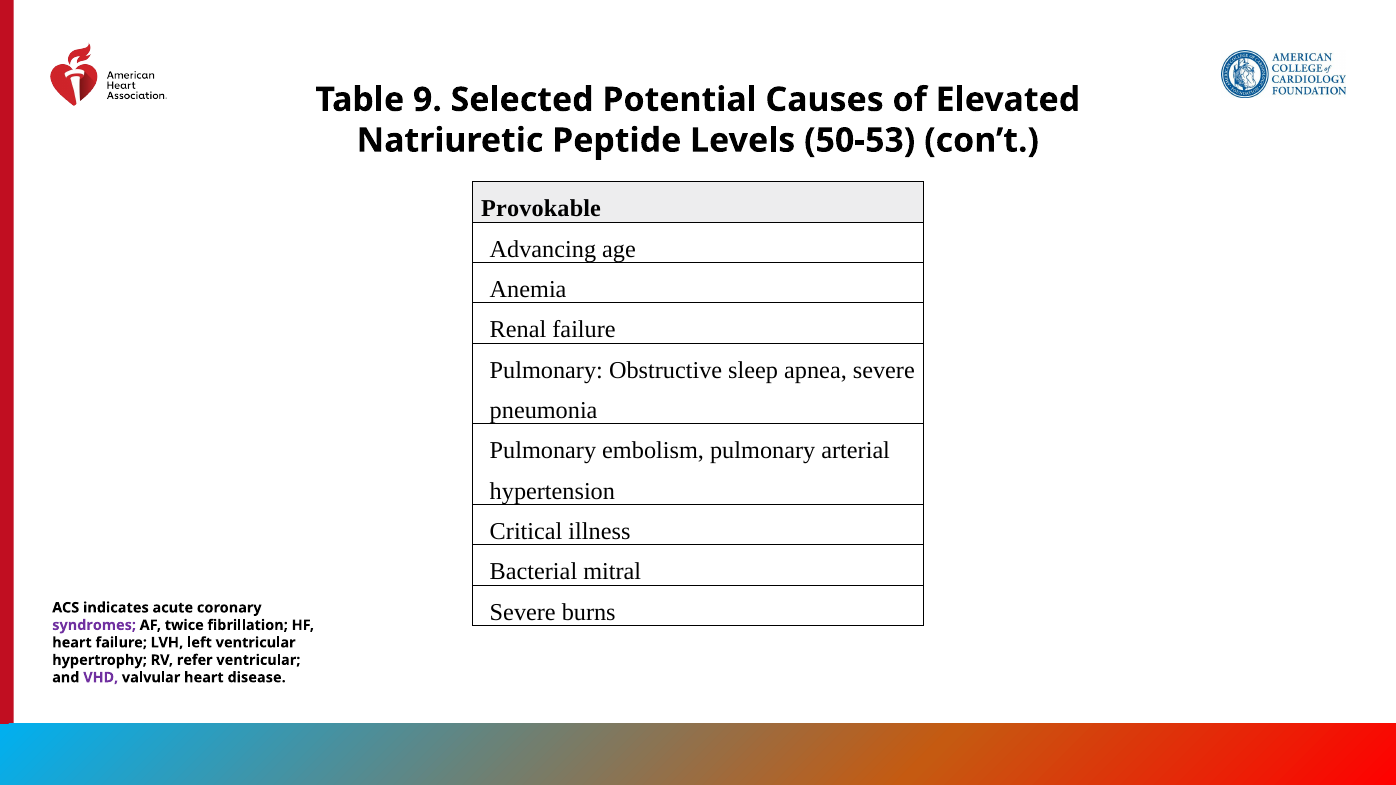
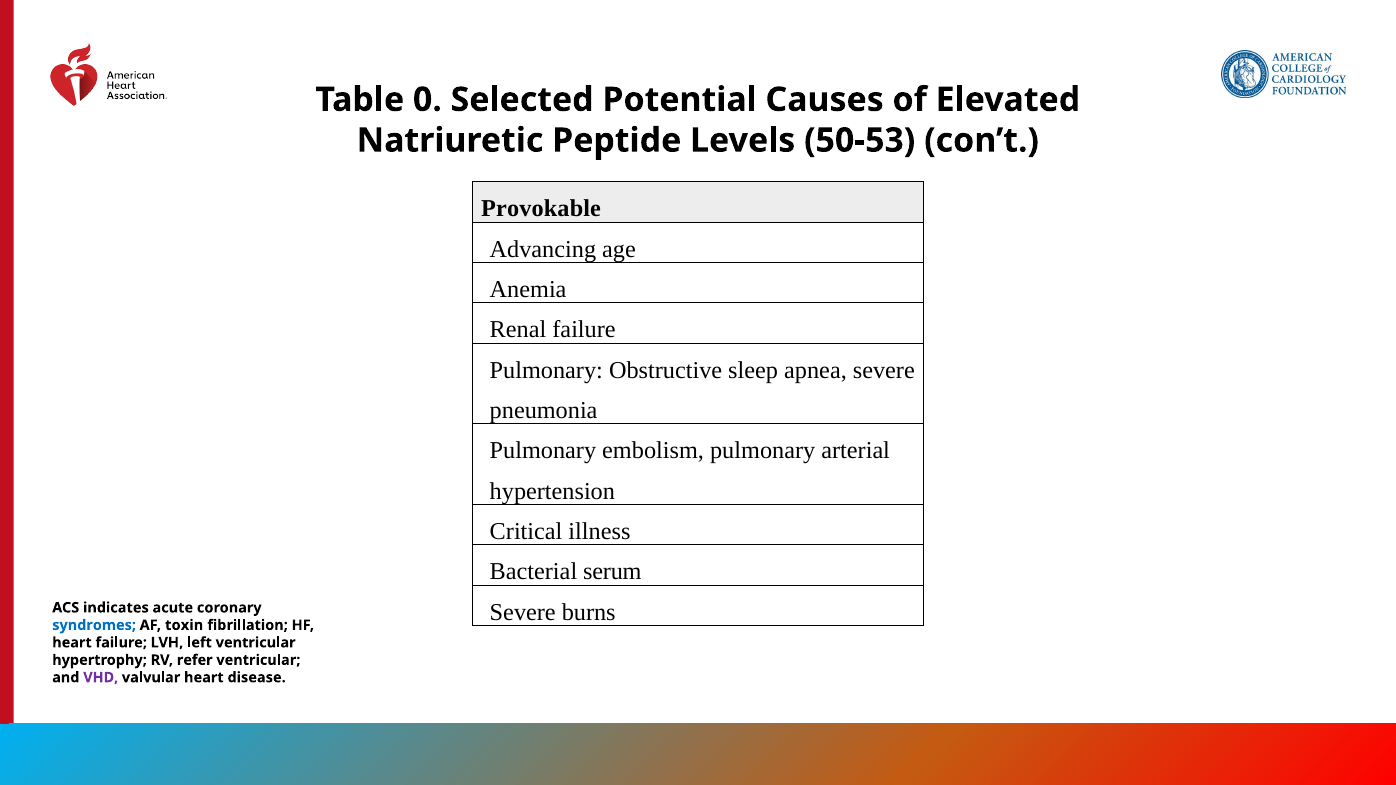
9: 9 -> 0 (427, 100)
mitral: mitral -> serum (612, 572)
syndromes colour: purple -> blue (94, 625)
twice: twice -> toxin (184, 625)
